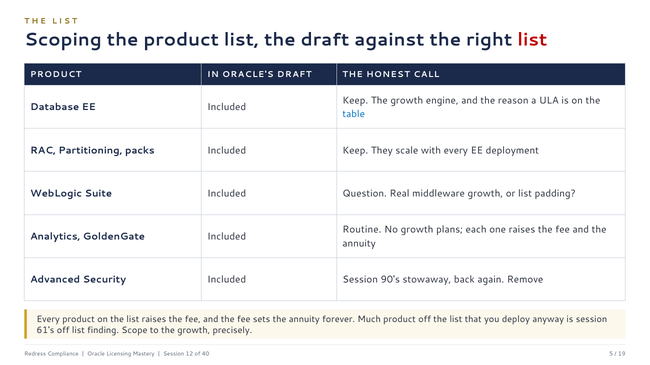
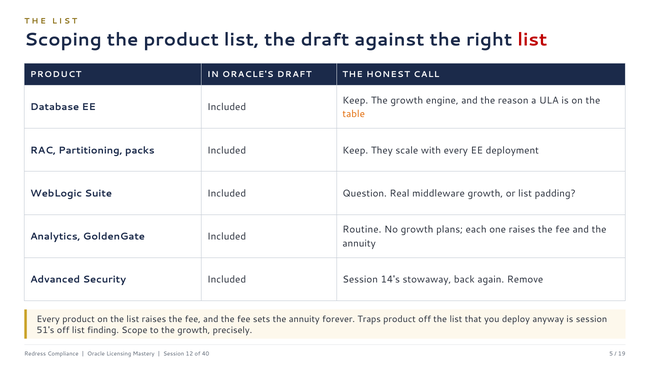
table colour: blue -> orange (354, 114)
90's: 90's -> 14's (390, 280)
Much: Much -> Traps (369, 320)
61's: 61's -> 51's (45, 331)
